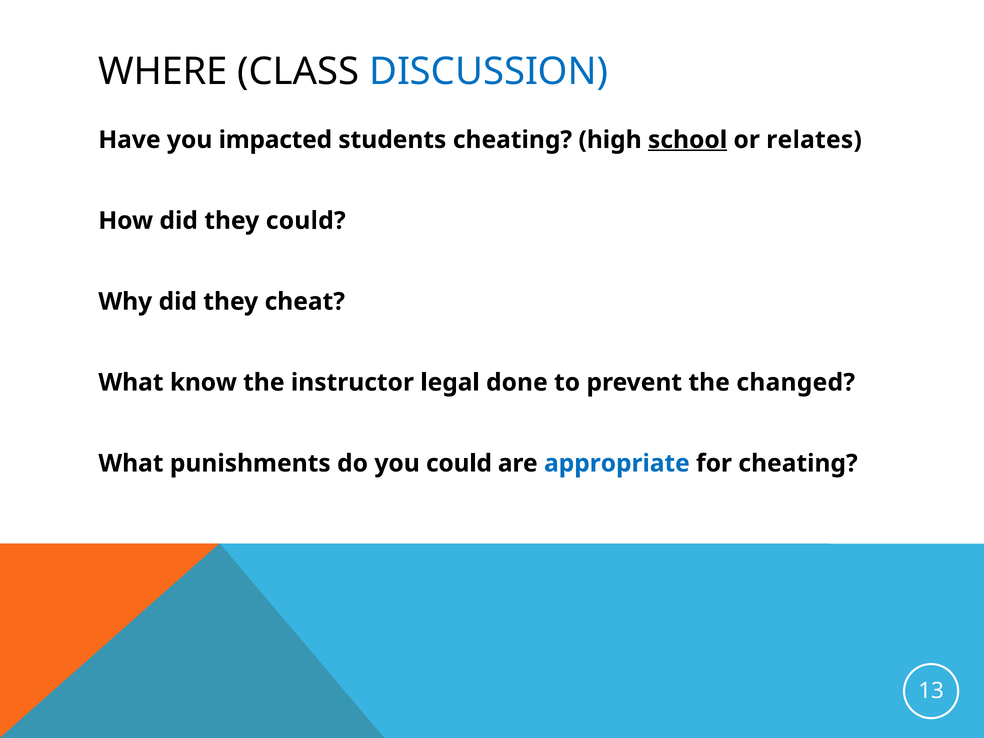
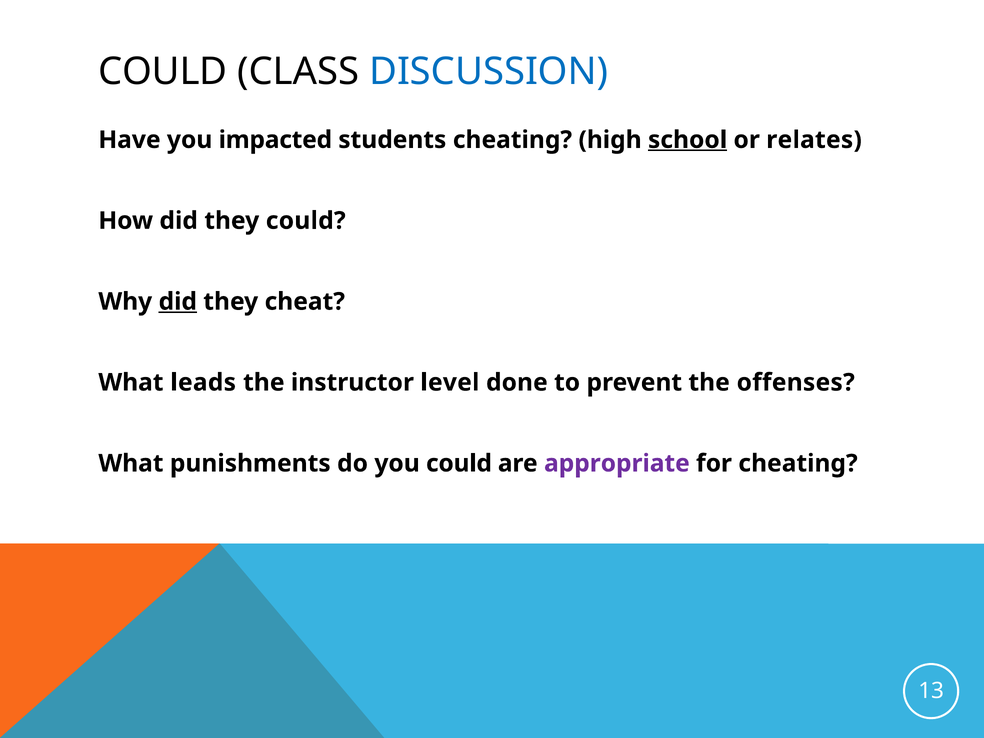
WHERE: WHERE -> COULD (163, 72)
did underline: none -> present (178, 302)
know: know -> leads (203, 382)
legal: legal -> level (450, 382)
changed: changed -> offenses (796, 382)
appropriate colour: blue -> purple (617, 463)
